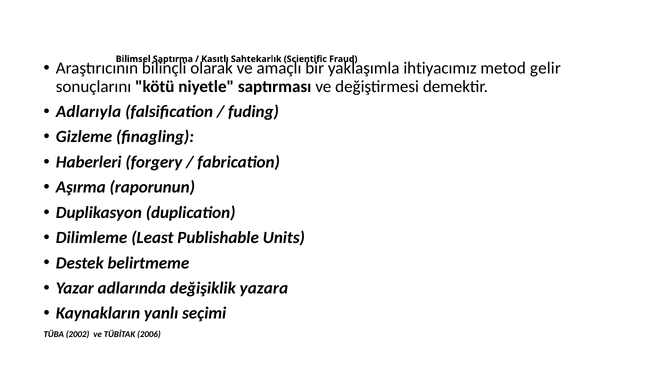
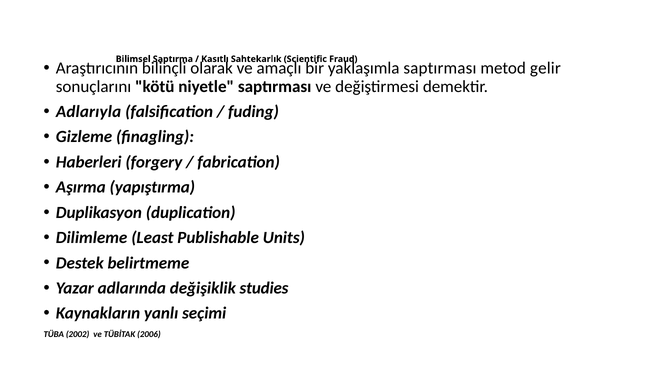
ihtiyacımız: ihtiyacımız -> saptırması (440, 68)
raporunun: raporunun -> yapıştırma (152, 187)
yazara: yazara -> studies (264, 288)
